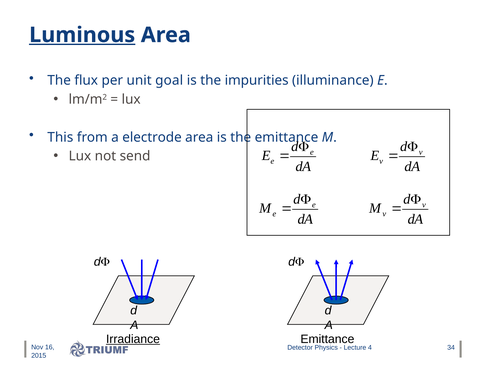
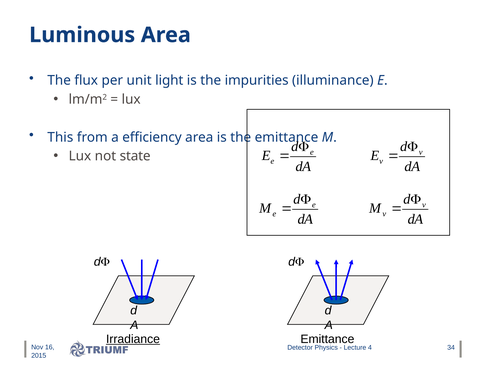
Luminous underline: present -> none (82, 35)
goal: goal -> light (169, 80)
electrode: electrode -> efficiency (152, 137)
send: send -> state (135, 156)
